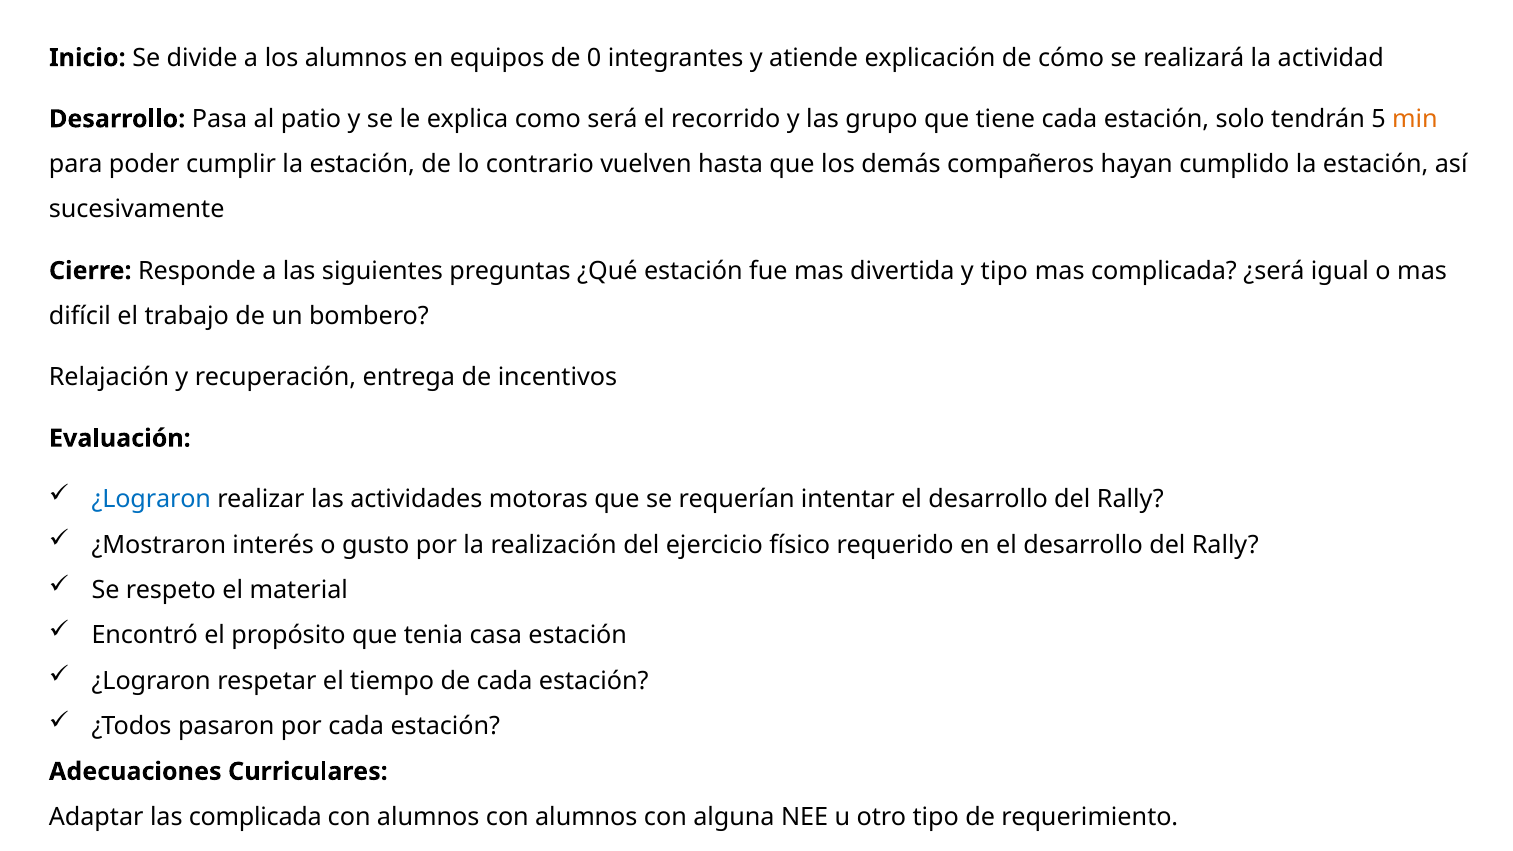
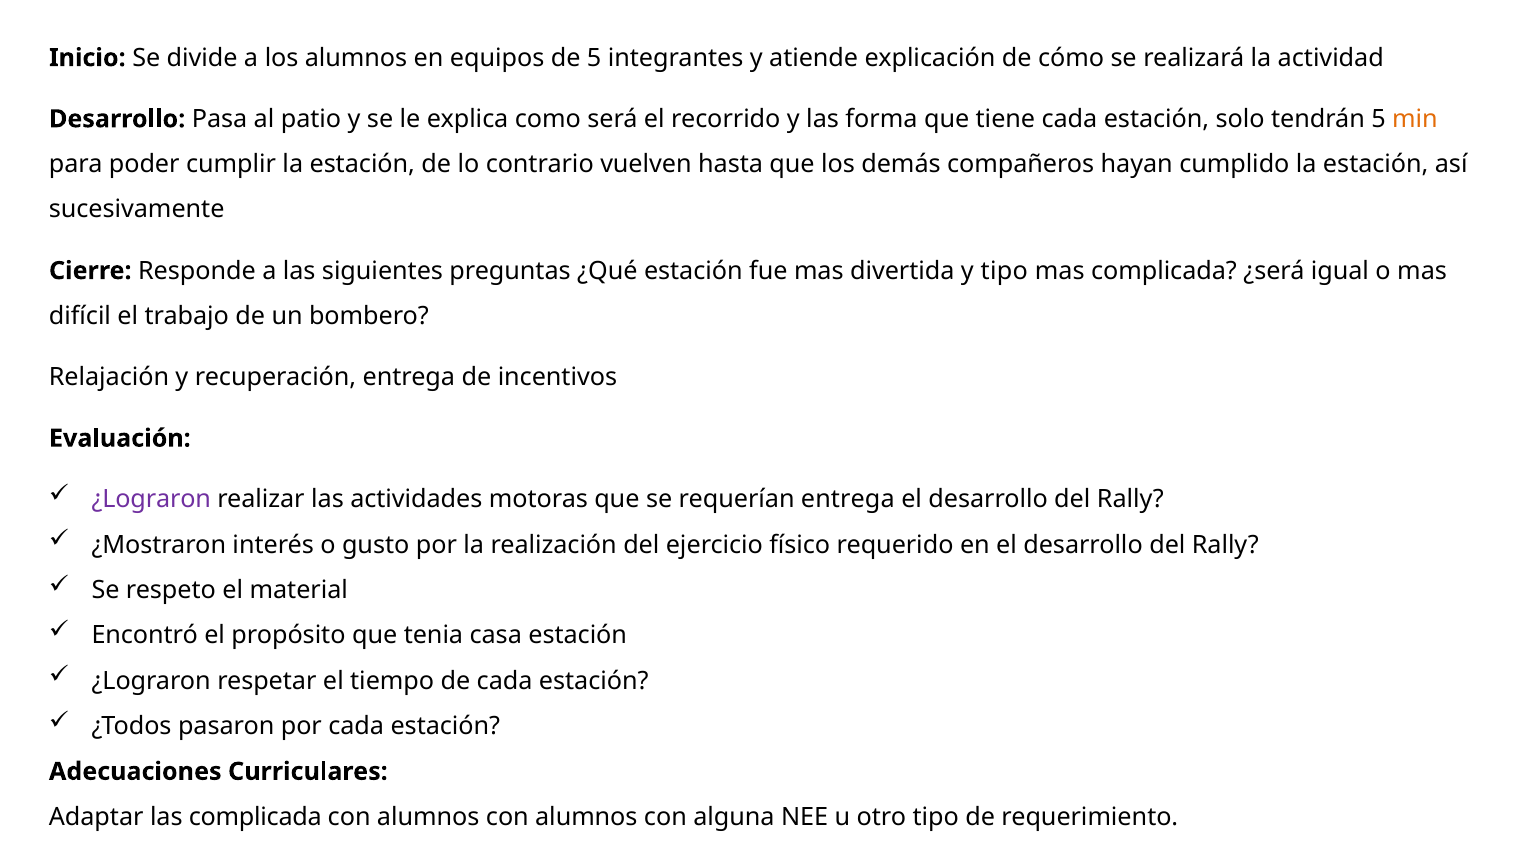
de 0: 0 -> 5 (594, 58)
grupo: grupo -> forma (882, 119)
¿Lograron colour: blue -> purple (151, 500)
requerían intentar: intentar -> entrega (848, 500)
